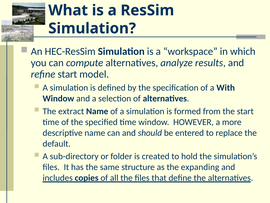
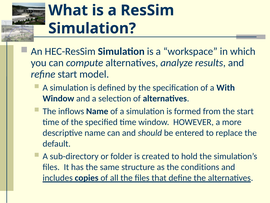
extract: extract -> inflows (71, 111)
expanding: expanding -> conditions (200, 167)
